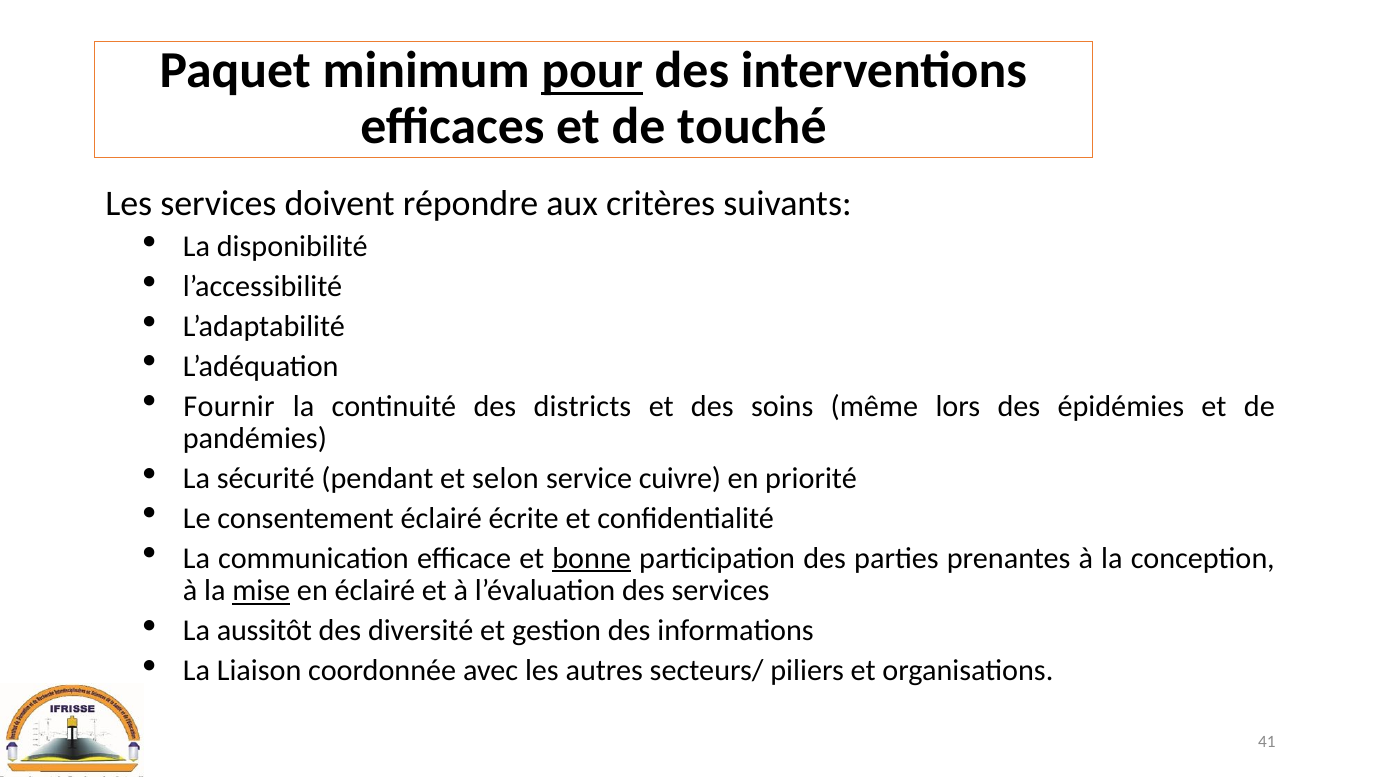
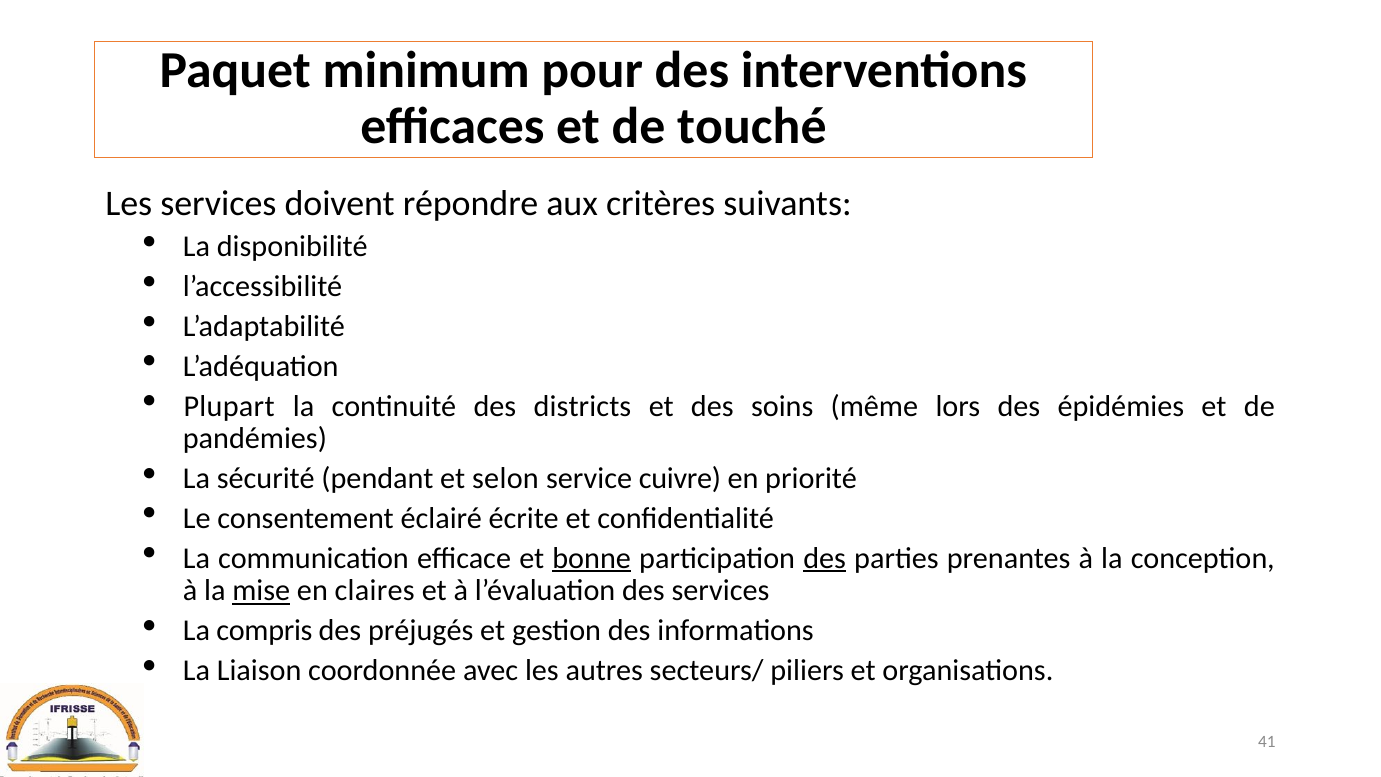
pour underline: present -> none (592, 71)
Fournir: Fournir -> Plupart (229, 406)
des underline: none -> present (825, 558)
en éclairé: éclairé -> claires (375, 591)
aussitôt: aussitôt -> compris (264, 630)
diversité: diversité -> préjugés (421, 630)
